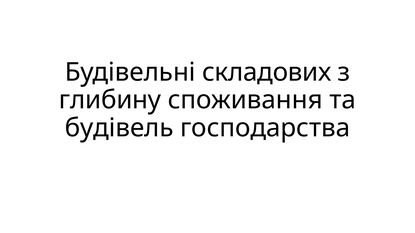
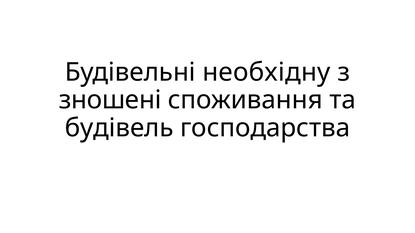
складових: складових -> необхідну (266, 72)
глибину: глибину -> зношені (110, 100)
